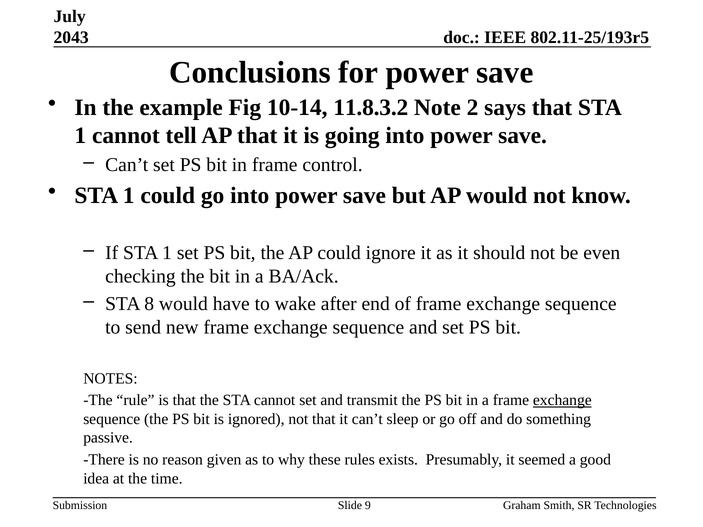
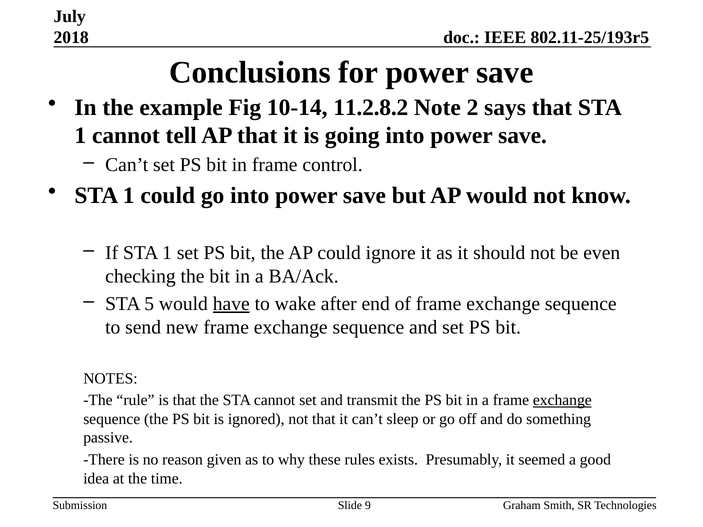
2043: 2043 -> 2018 (71, 38)
11.8.3.2: 11.8.3.2 -> 11.2.8.2 (371, 107)
8: 8 -> 5 (149, 304)
have underline: none -> present (231, 304)
